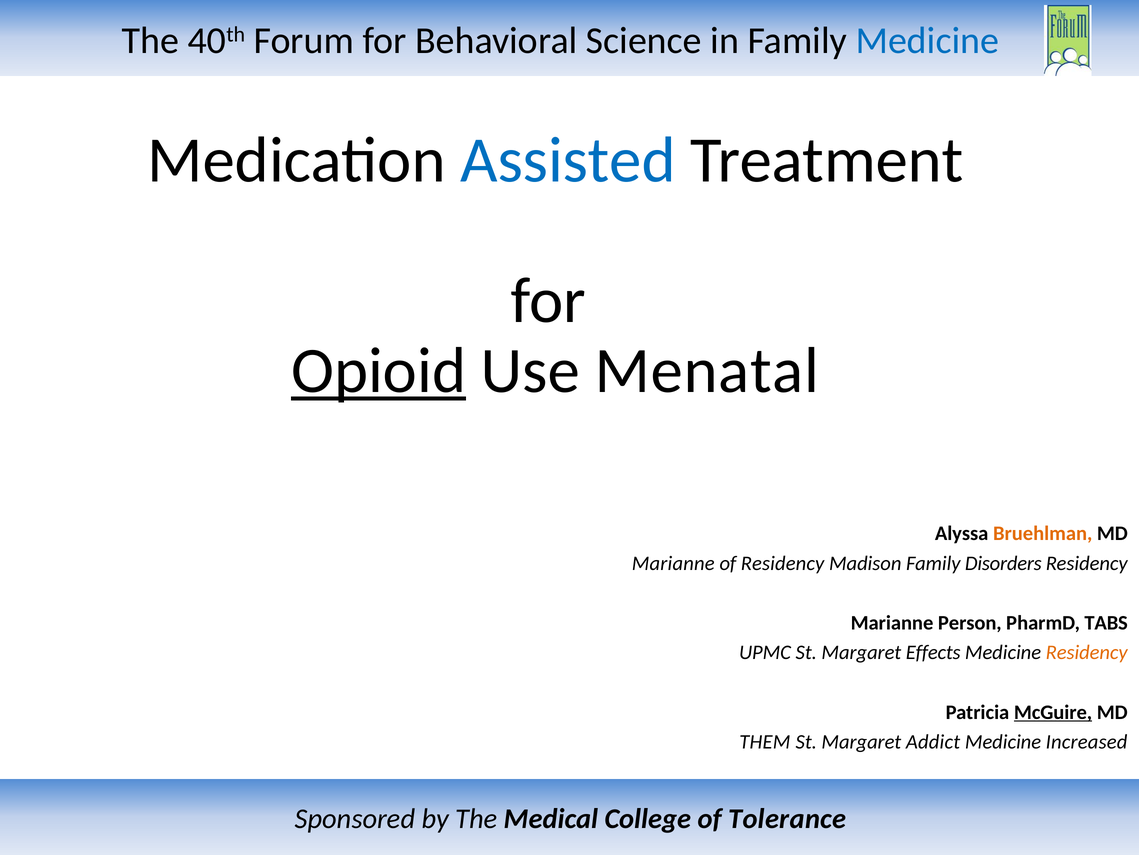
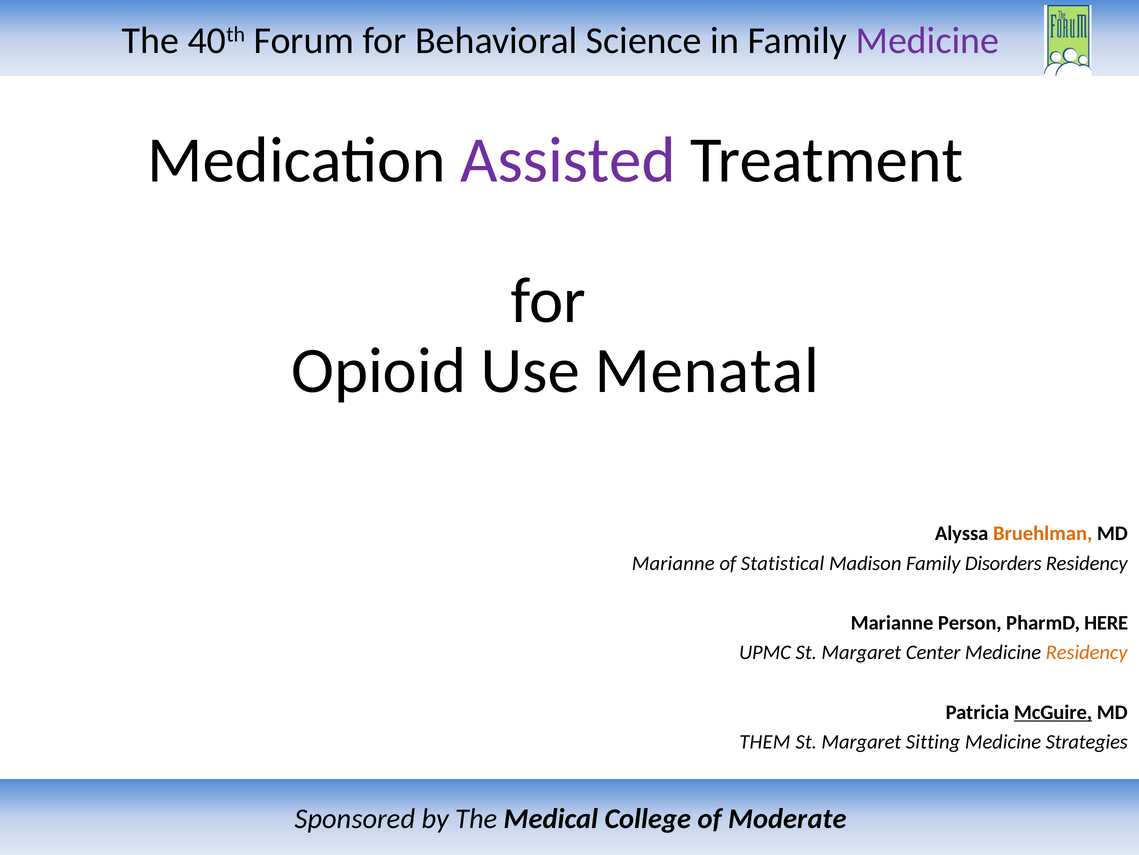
Medicine colour: blue -> purple (927, 41)
Assisted colour: blue -> purple (568, 160)
Opioid underline: present -> none (379, 370)
of Residency: Residency -> Statistical (783, 563)
TABS: TABS -> HERE (1106, 622)
Effects: Effects -> Center (933, 652)
Addict: Addict -> Sitting (933, 741)
Increased: Increased -> Strategies (1087, 741)
Tolerance: Tolerance -> Moderate (787, 818)
